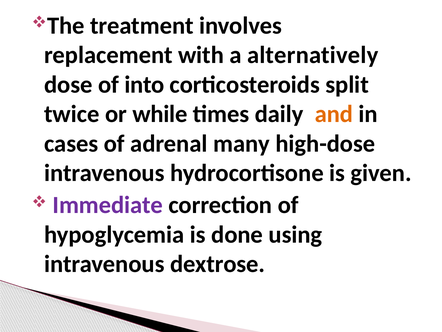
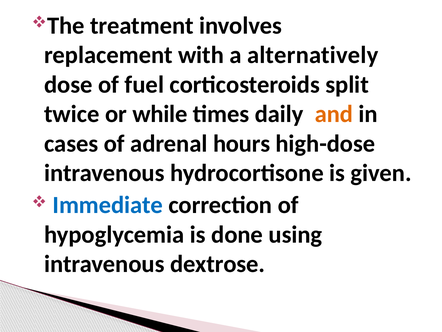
into: into -> fuel (144, 84)
many: many -> hours (242, 143)
Immediate colour: purple -> blue (108, 205)
